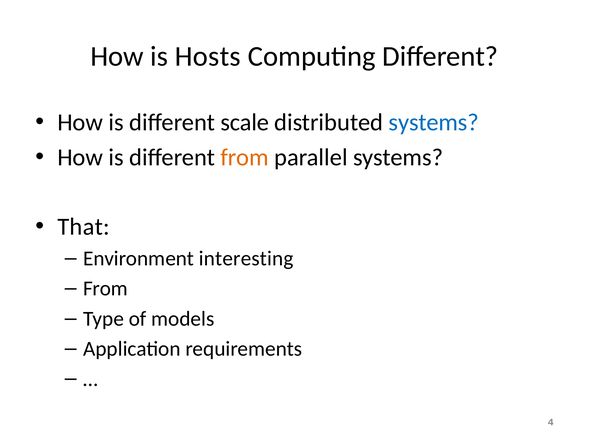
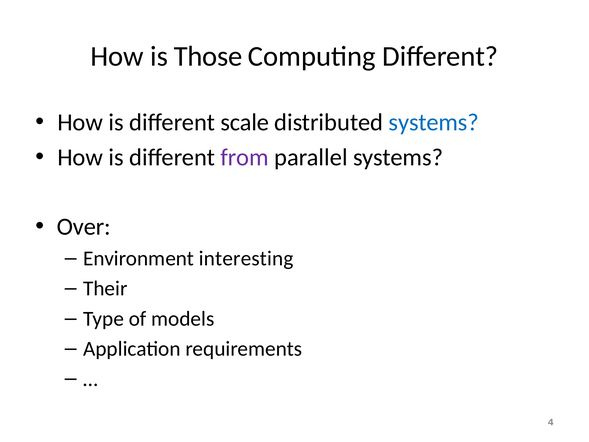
Hosts: Hosts -> Those (208, 56)
from colour: orange -> purple (245, 157)
That: That -> Over (84, 227)
From: From -> Their (105, 288)
